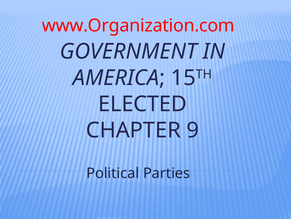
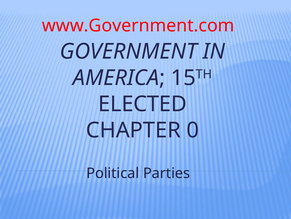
www.Organization.com: www.Organization.com -> www.Government.com (138, 26)
9: 9 -> 0 (193, 130)
